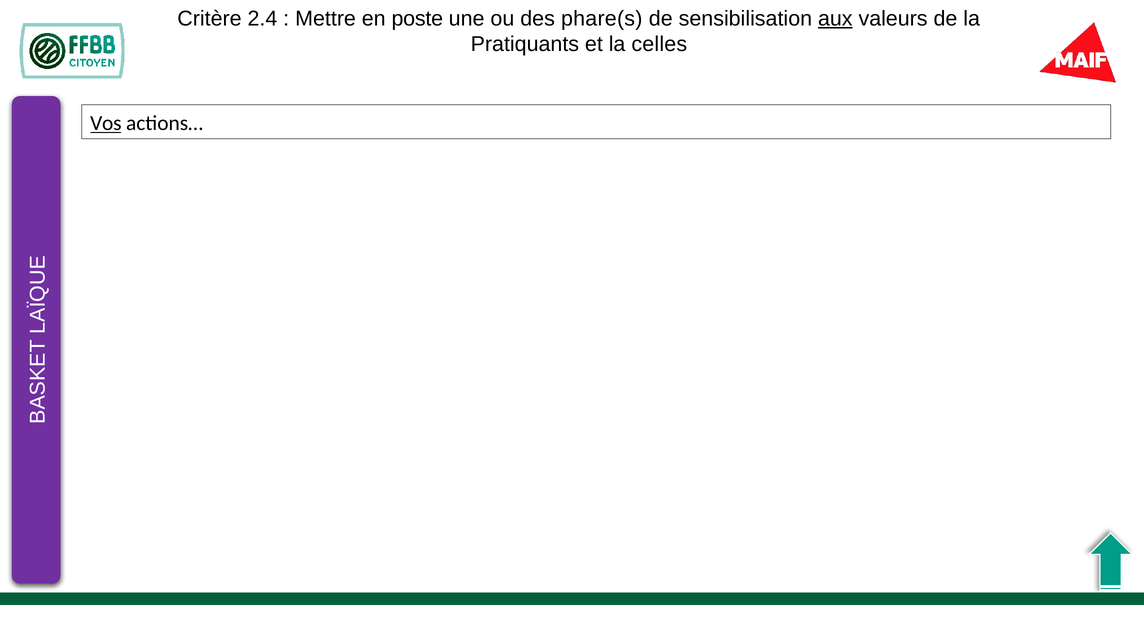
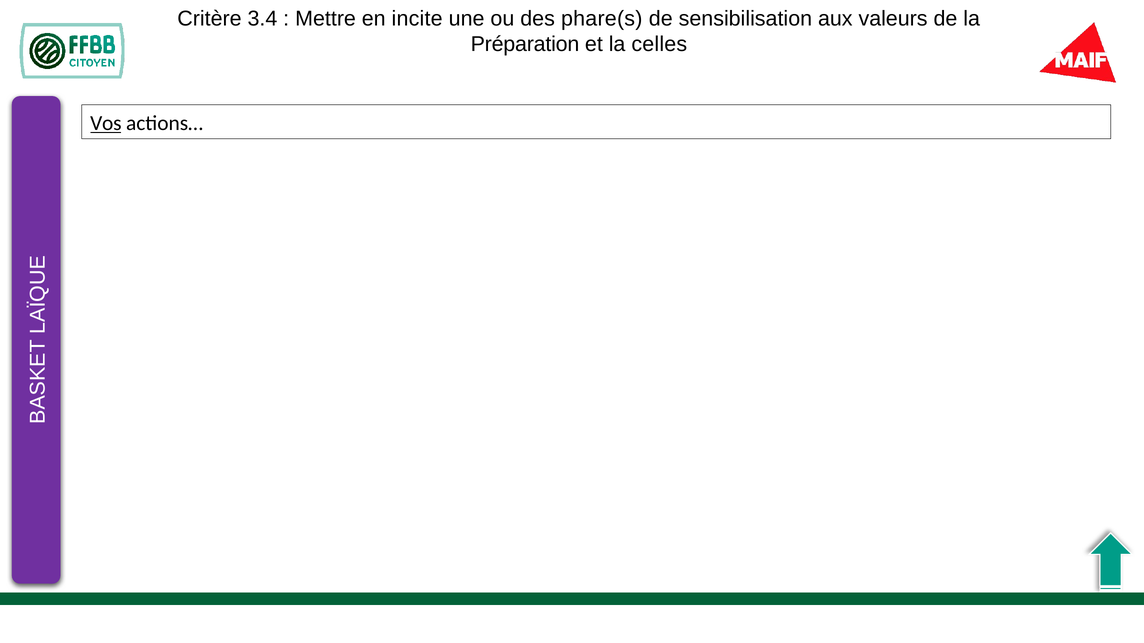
2.4: 2.4 -> 3.4 (262, 19)
poste: poste -> incite (417, 19)
aux underline: present -> none (835, 19)
Pratiquants: Pratiquants -> Préparation (525, 44)
